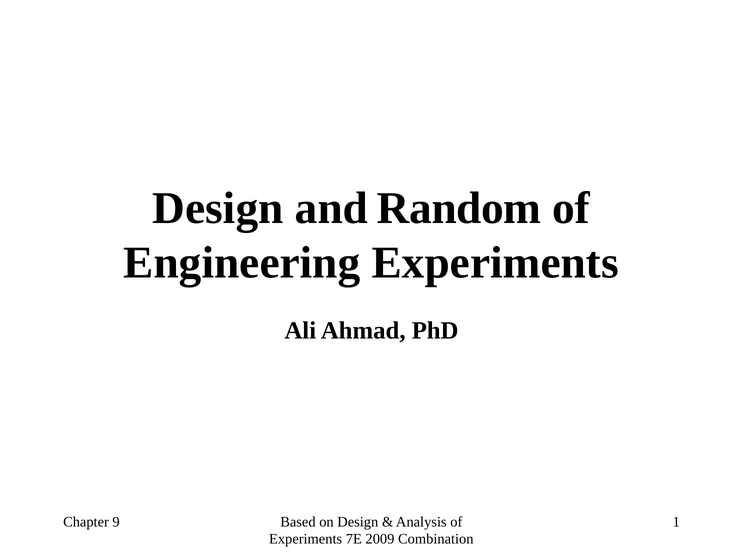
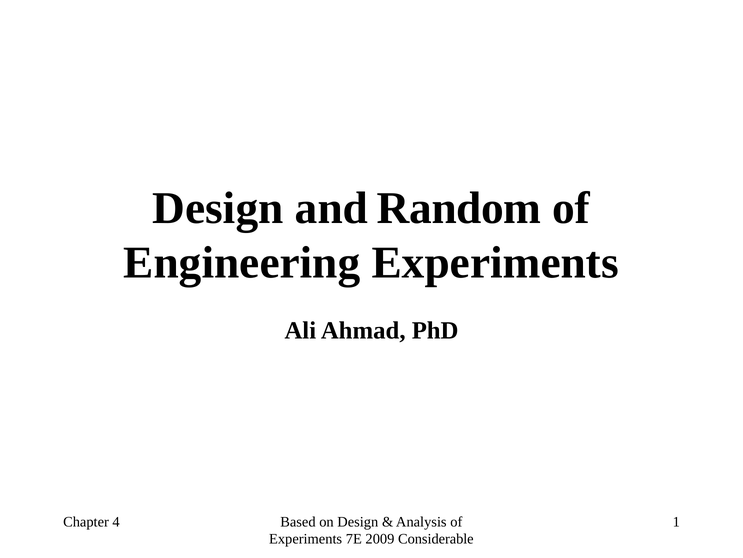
9: 9 -> 4 (116, 521)
Combination: Combination -> Considerable (436, 538)
